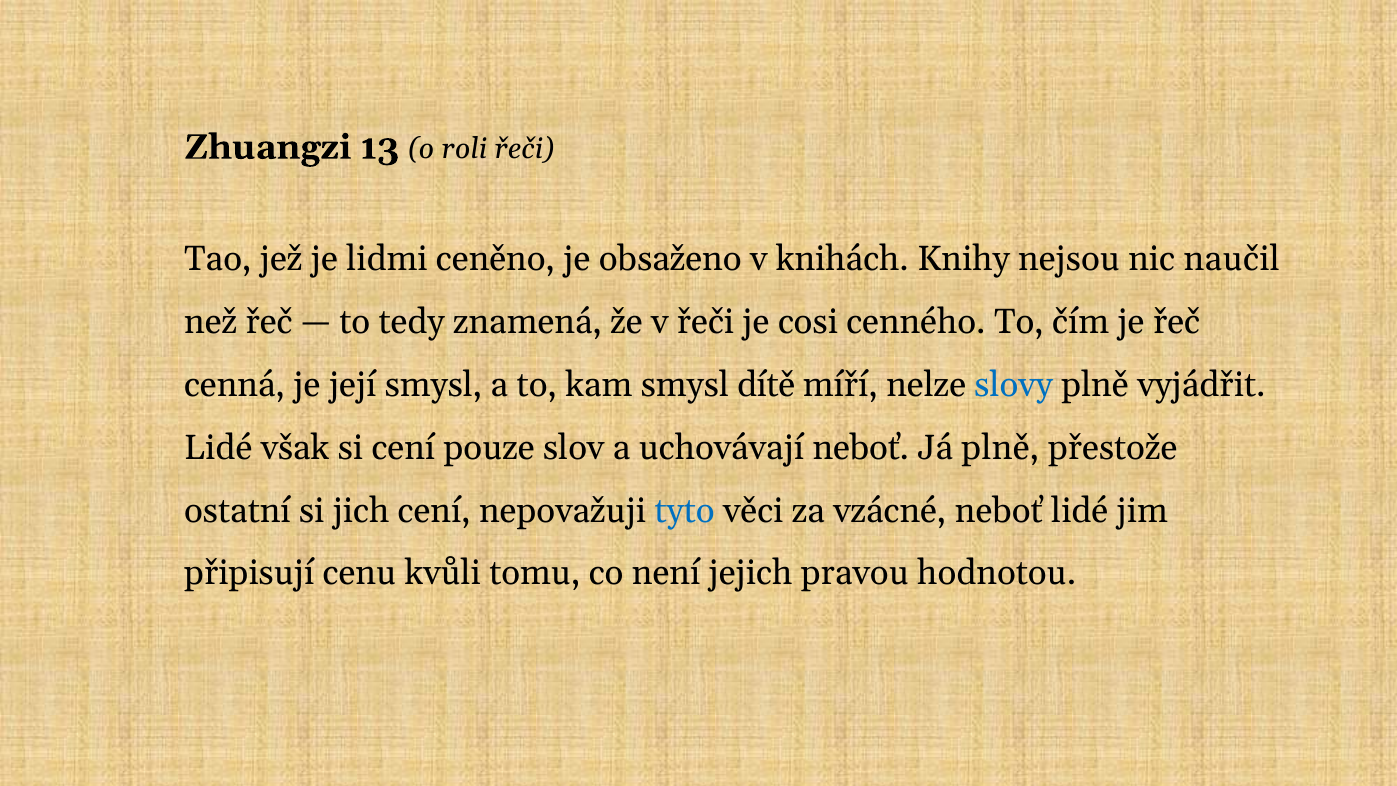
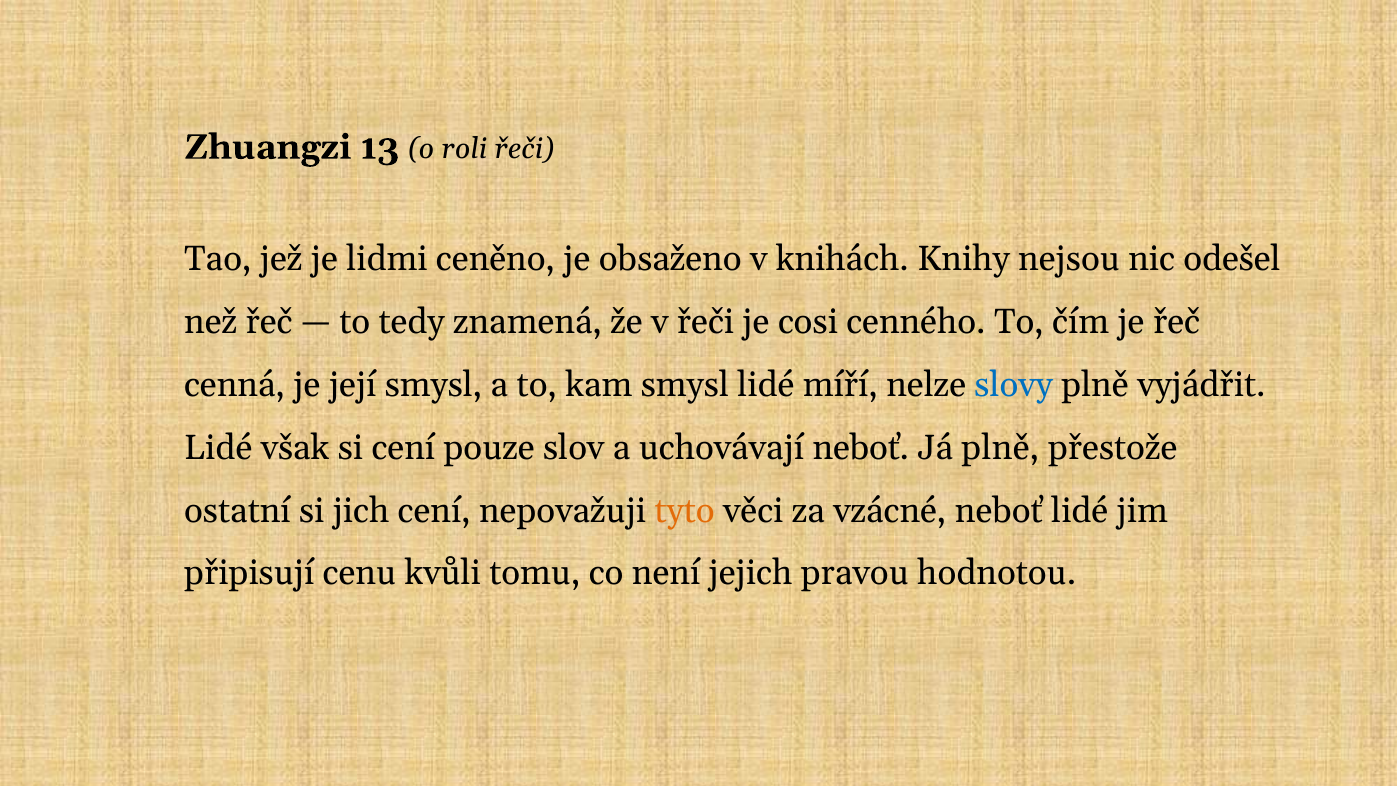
naučil: naučil -> odešel (1232, 259)
smysl dítě: dítě -> lidé (766, 385)
tyto colour: blue -> orange (685, 510)
